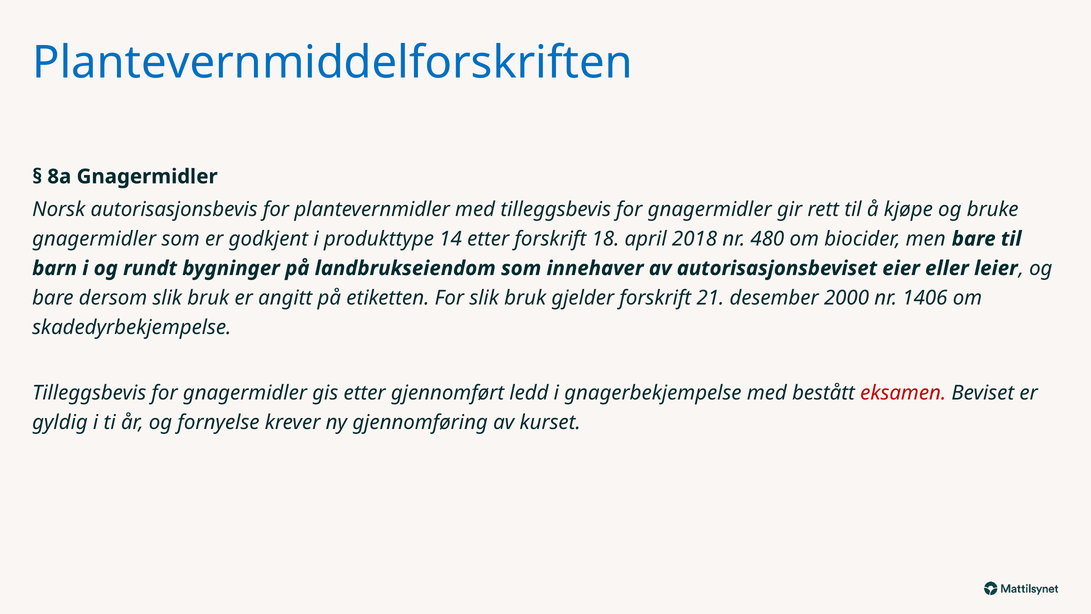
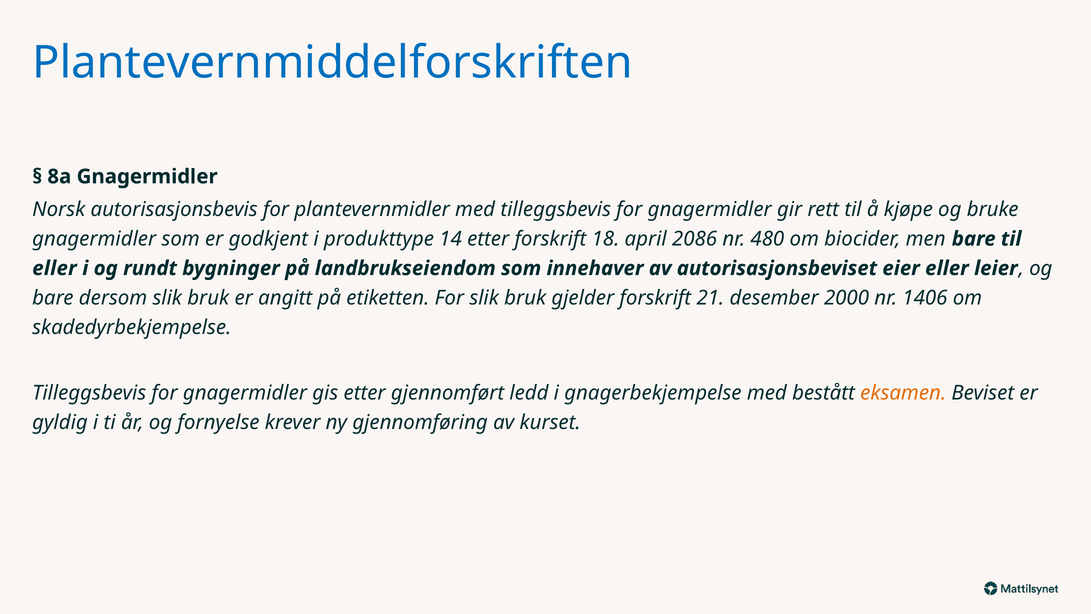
2018: 2018 -> 2086 (695, 239)
barn: barn -> eller (54, 268)
eksamen colour: red -> orange (903, 393)
